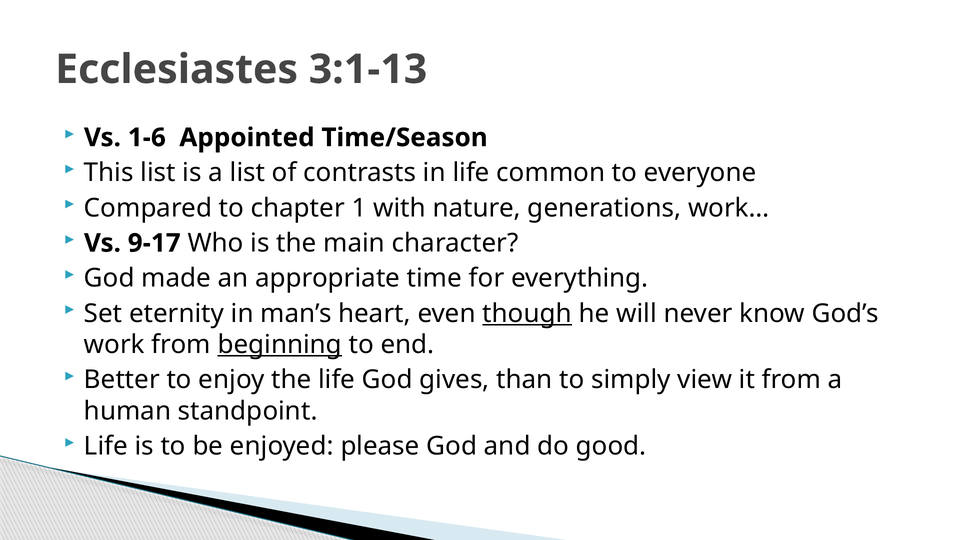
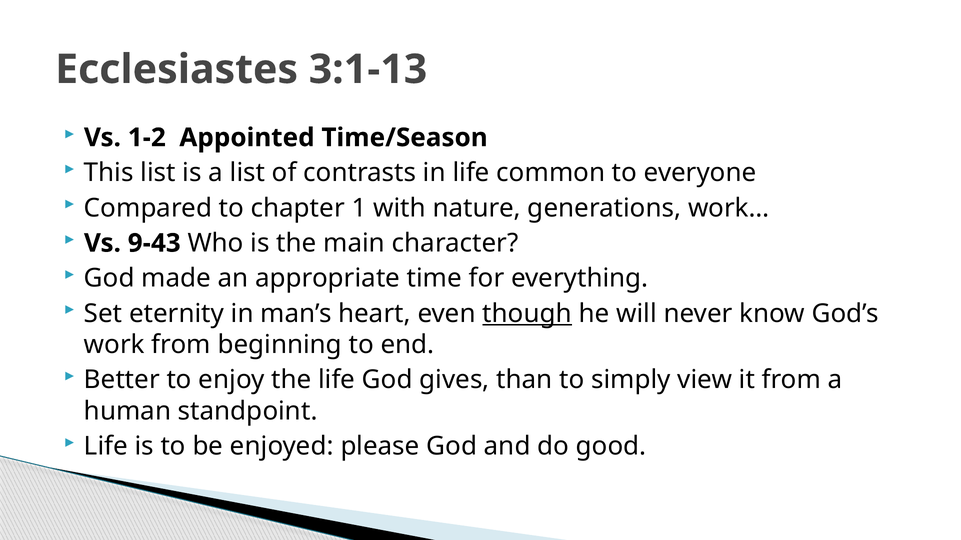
1-6: 1-6 -> 1-2 (147, 138)
9-17: 9-17 -> 9-43 (154, 243)
beginning underline: present -> none (280, 345)
